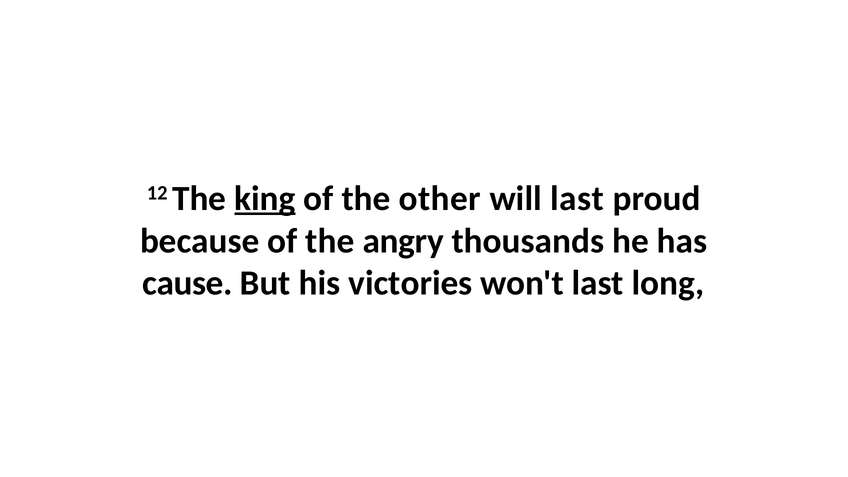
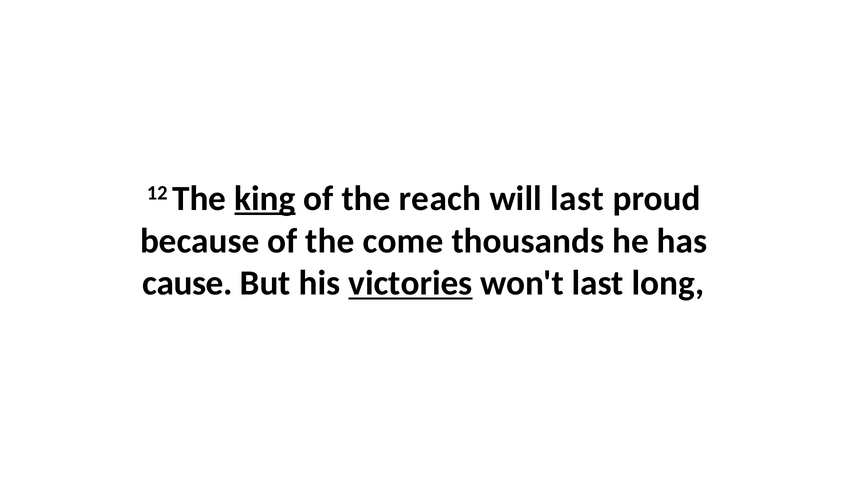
other: other -> reach (440, 199)
angry: angry -> come (403, 241)
victories underline: none -> present (410, 283)
